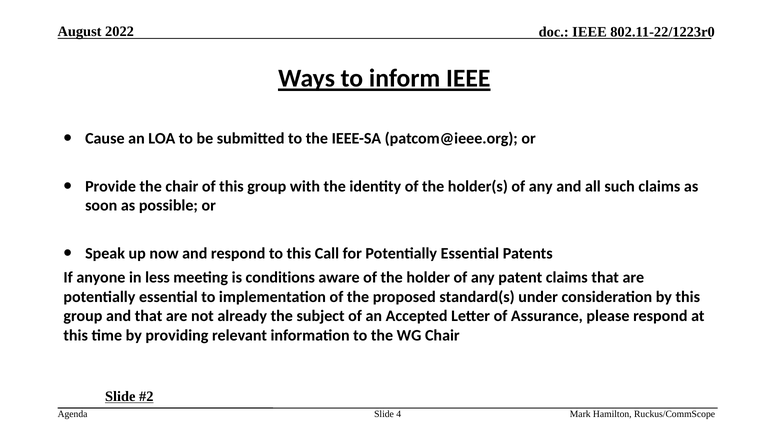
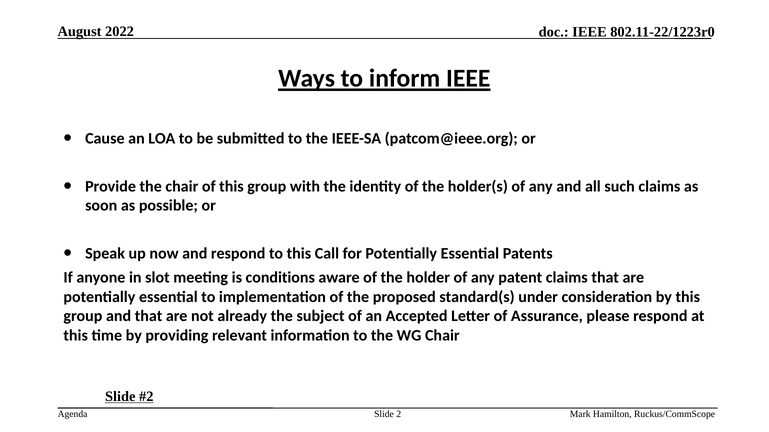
less: less -> slot (157, 278)
4: 4 -> 2 (399, 415)
